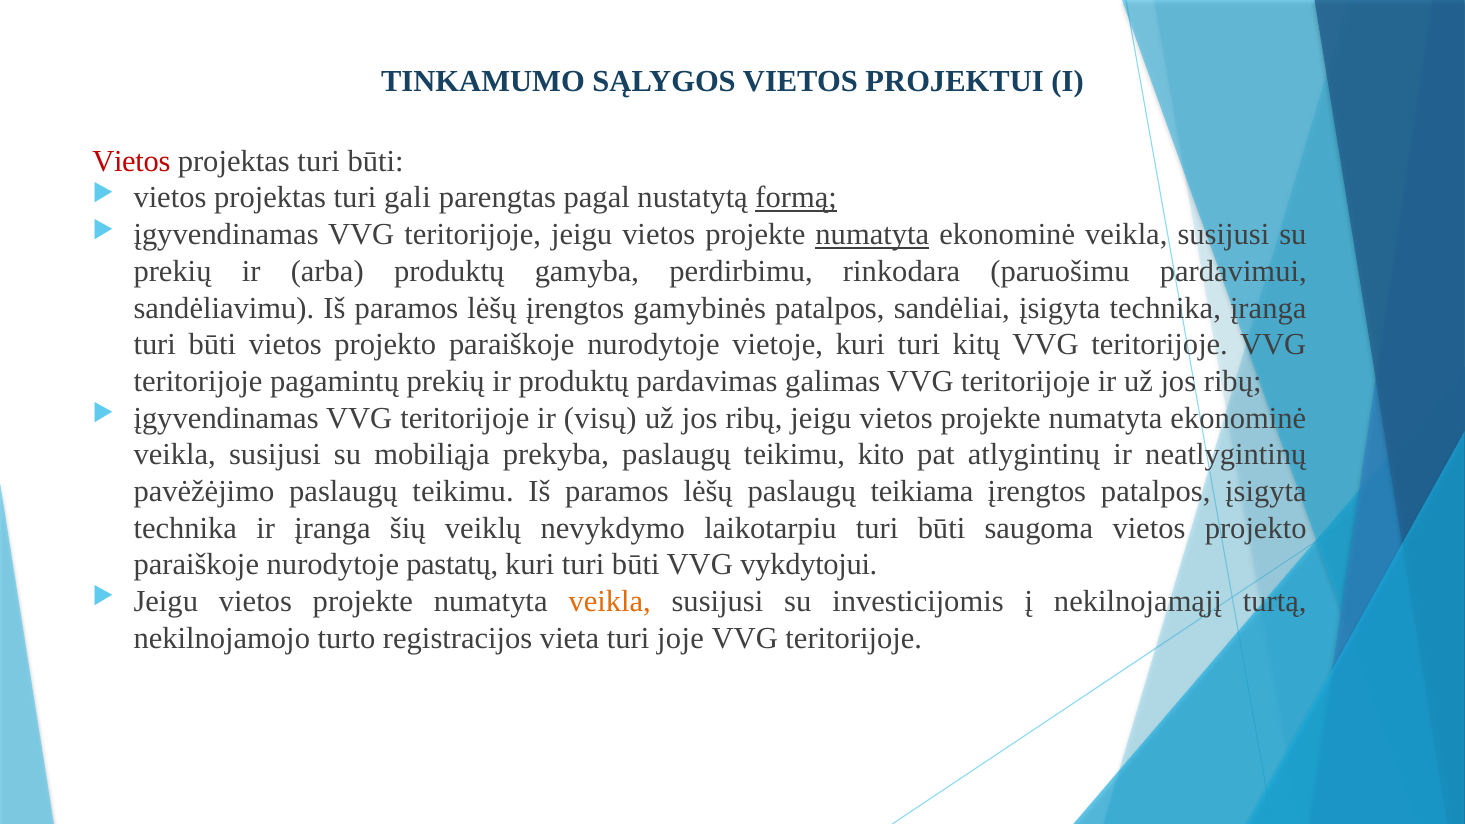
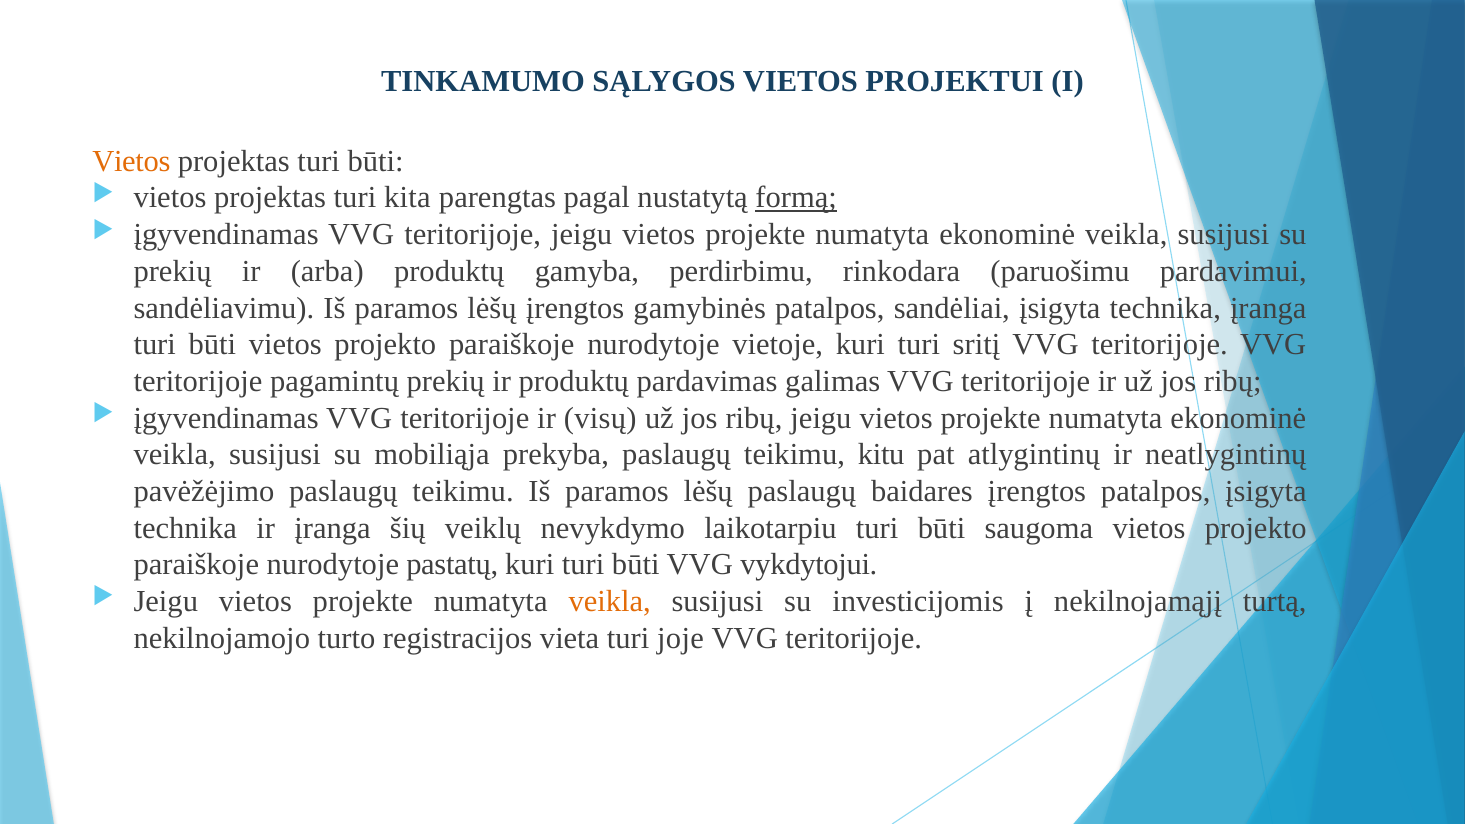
Vietos colour: red -> orange (131, 161)
gali: gali -> kita (407, 198)
numatyta underline: present -> none (872, 235)
kitų: kitų -> sritį (976, 345)
kito: kito -> kitu (881, 455)
teikiama: teikiama -> baidares (922, 491)
